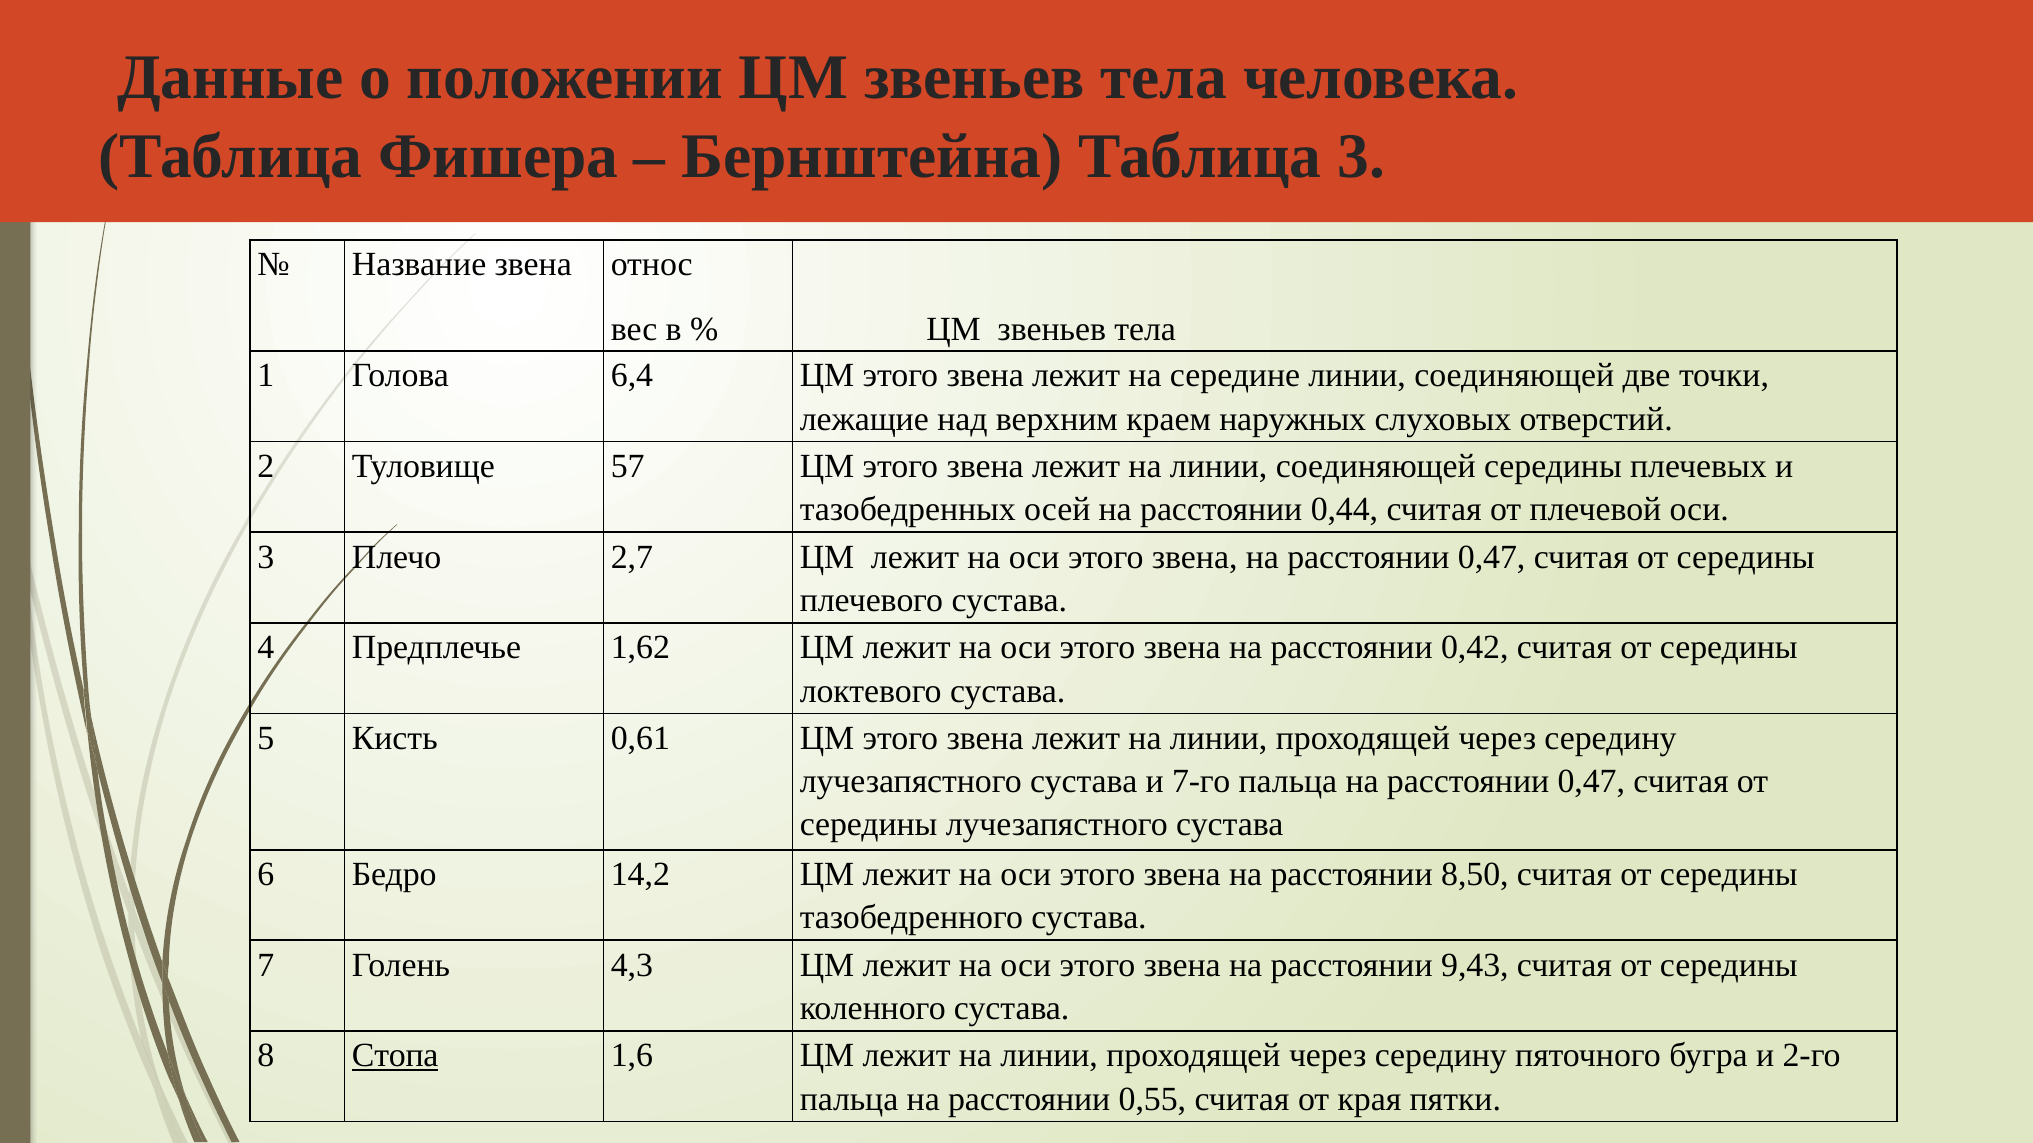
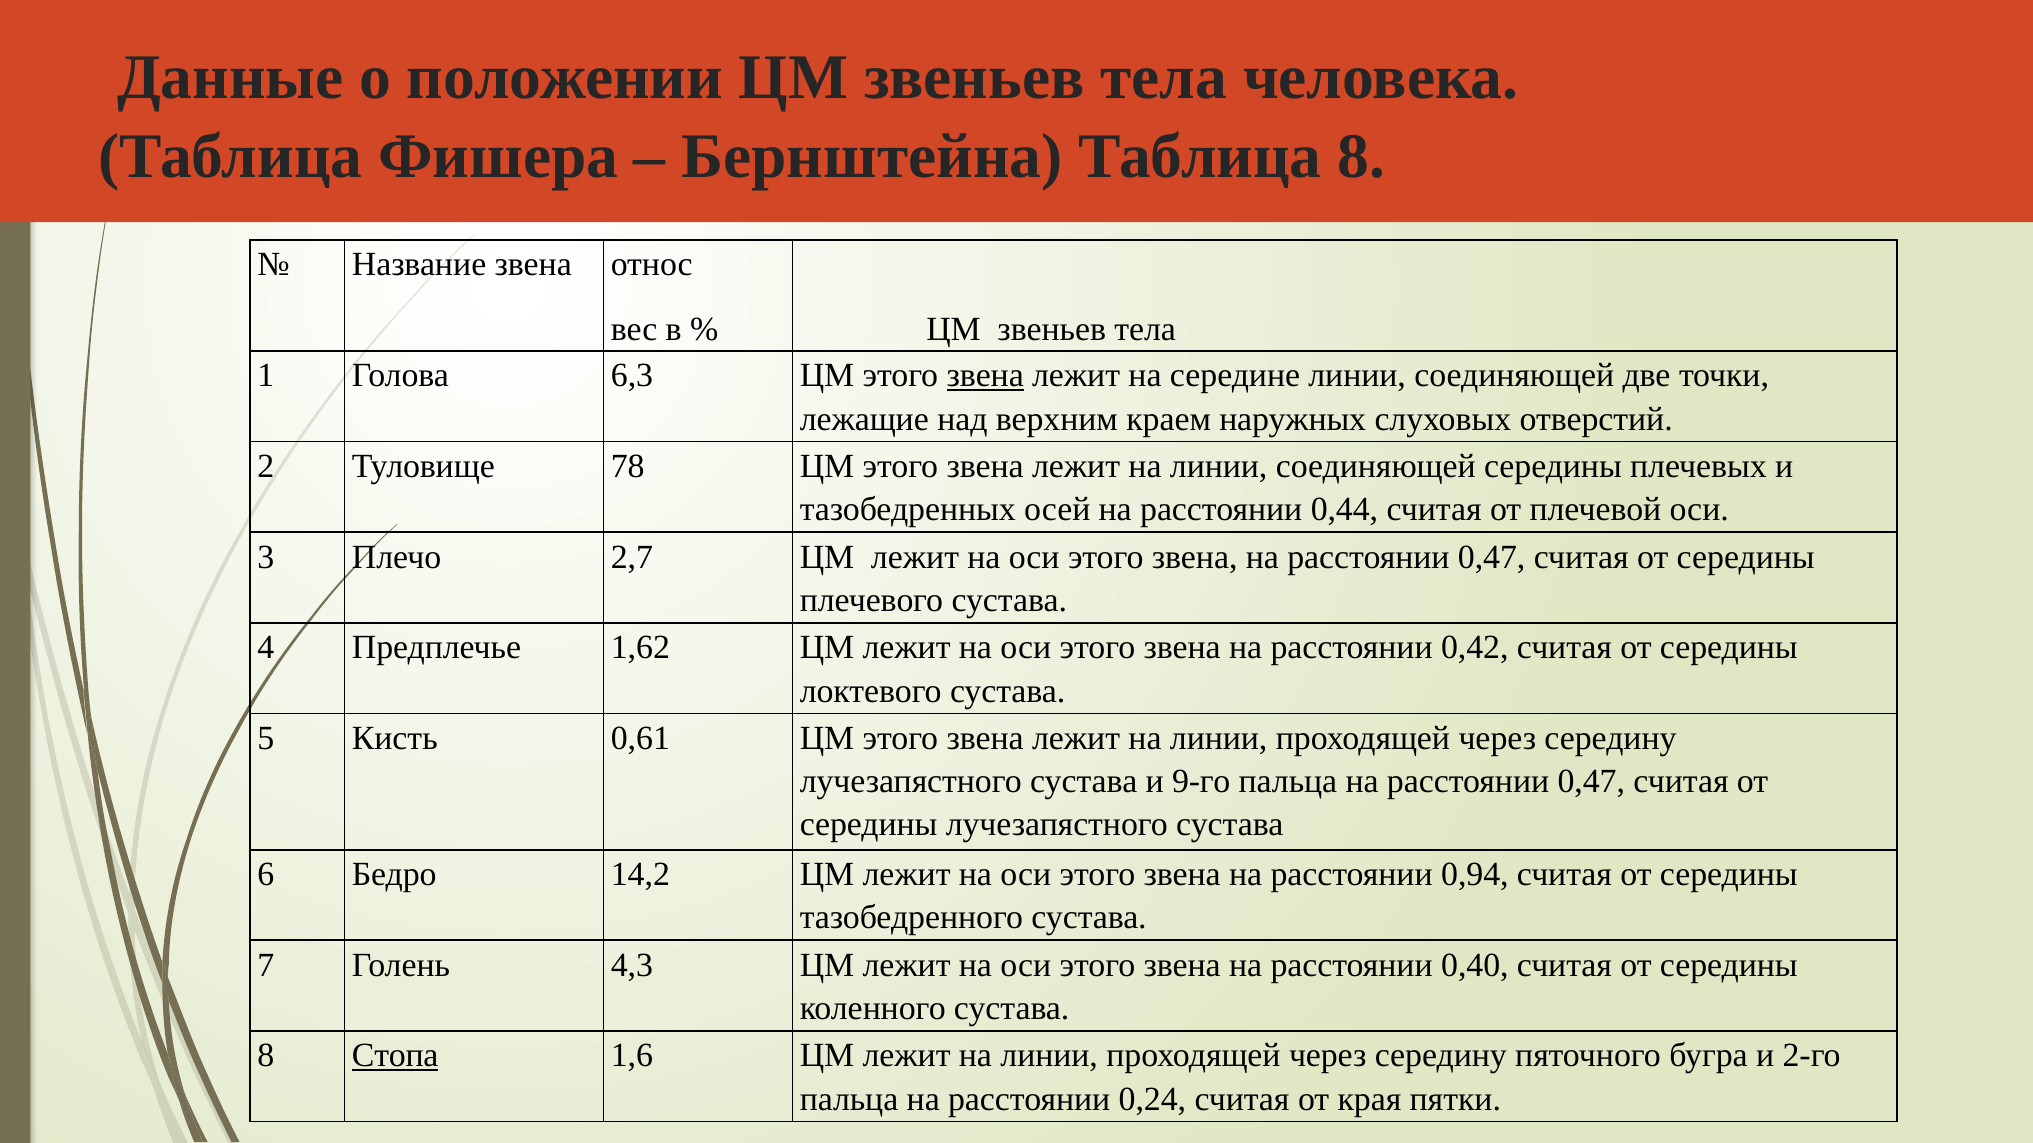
Таблица 3: 3 -> 8 (1361, 156)
6,4: 6,4 -> 6,3 (632, 376)
звена underline: none -> present (985, 376)
57: 57 -> 78 (628, 467)
7-го: 7-го -> 9-го (1201, 782)
8,50: 8,50 -> 0,94 (1475, 875)
9,43: 9,43 -> 0,40 (1475, 965)
0,55: 0,55 -> 0,24 (1152, 1099)
